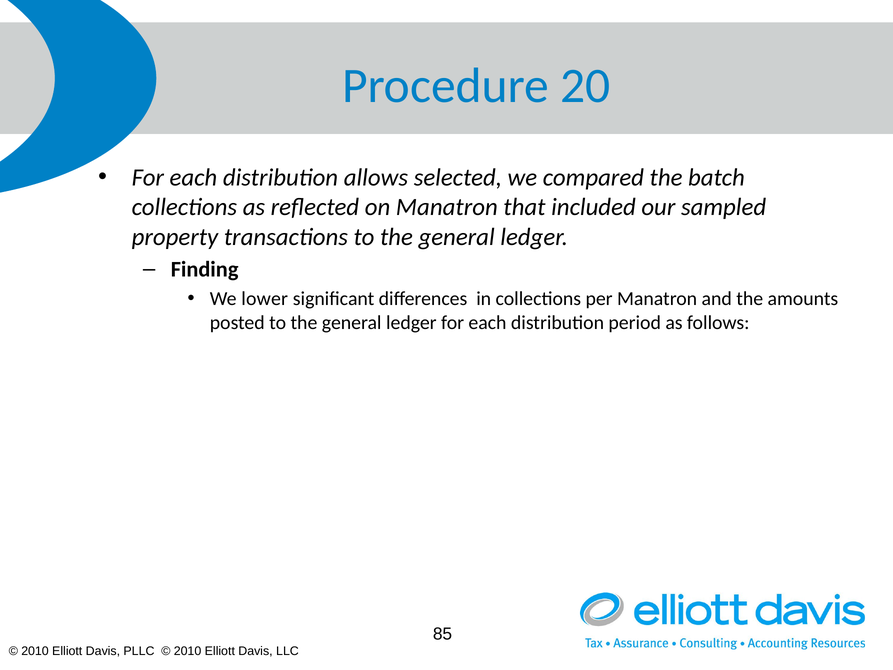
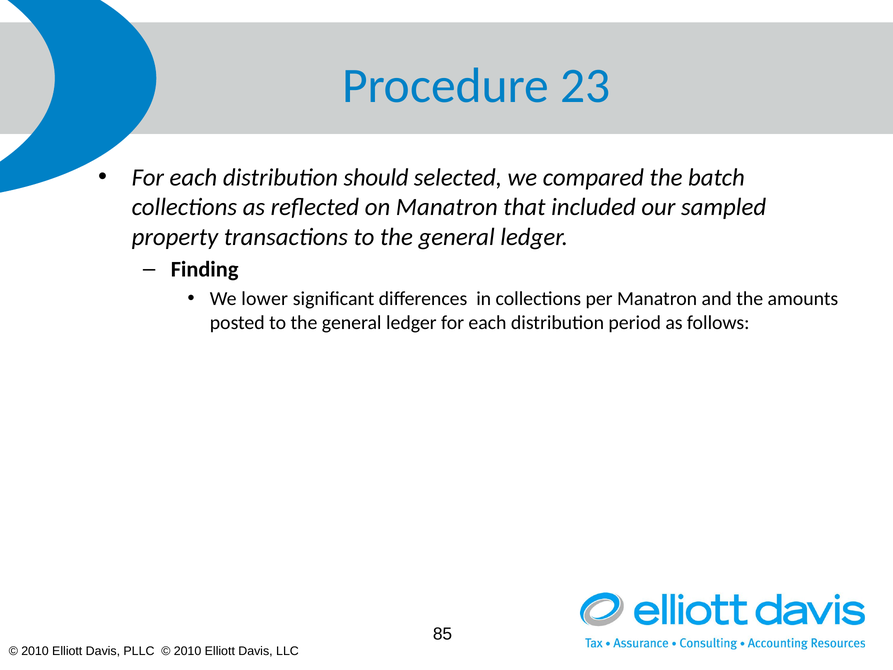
20: 20 -> 23 (585, 86)
allows: allows -> should (376, 177)
